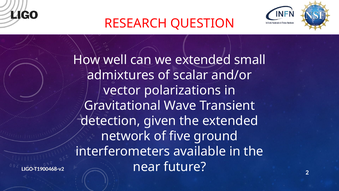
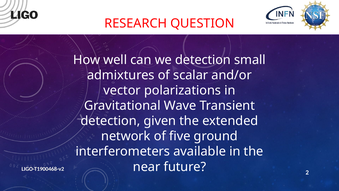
we extended: extended -> detection (203, 60)
